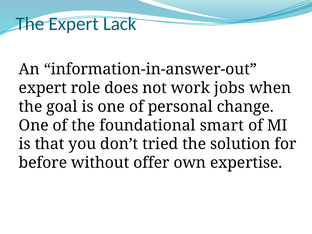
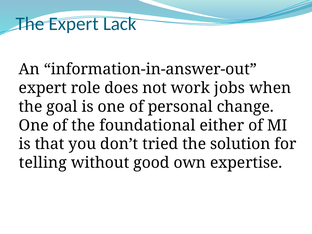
smart: smart -> either (222, 125)
before: before -> telling (43, 163)
offer: offer -> good (151, 163)
